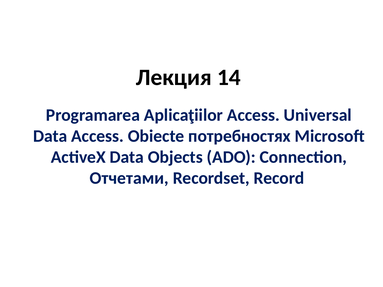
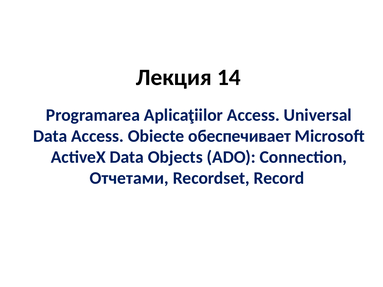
потребностях: потребностях -> обеспечивает (240, 136)
